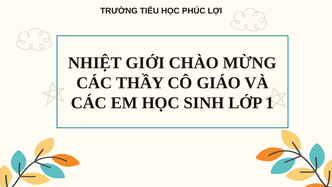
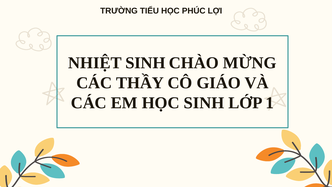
NHIỆT GIỚI: GIỚI -> SINH (145, 63)
